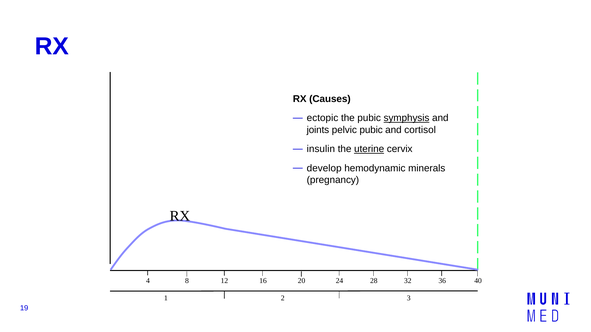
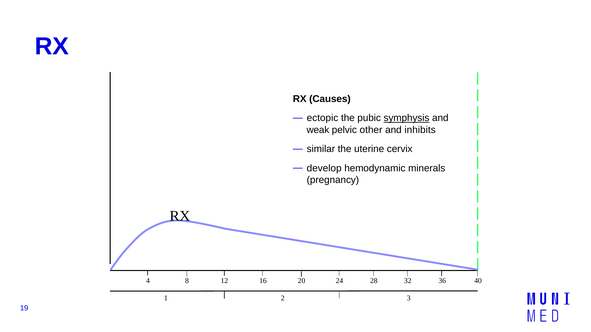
joints: joints -> weak (318, 130)
pelvic pubic: pubic -> other (371, 130)
cortisol: cortisol -> inhibits (420, 130)
insulin: insulin -> similar (321, 149)
uterine underline: present -> none (369, 149)
